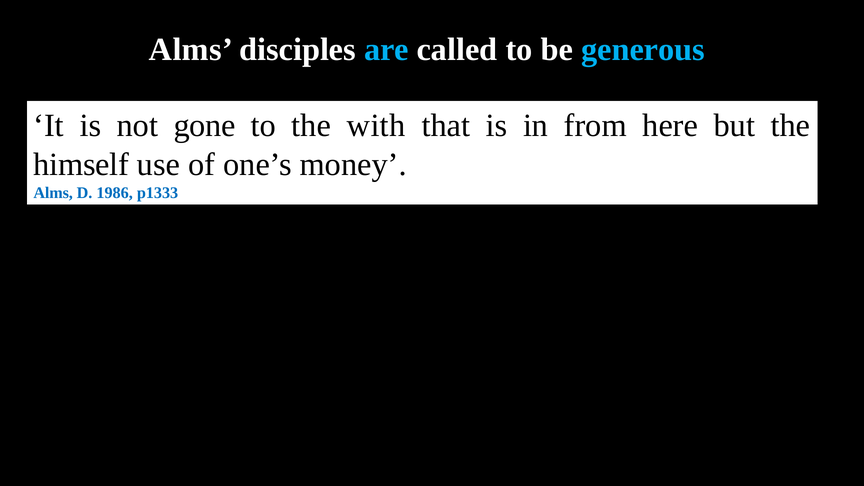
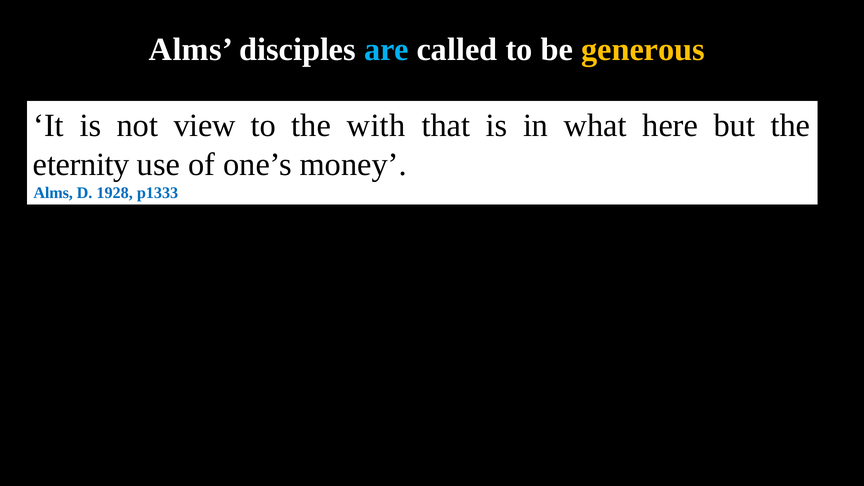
generous colour: light blue -> yellow (643, 50)
gone: gone -> view (205, 126)
from: from -> what (595, 126)
himself: himself -> eternity (81, 165)
1986: 1986 -> 1928 (115, 193)
